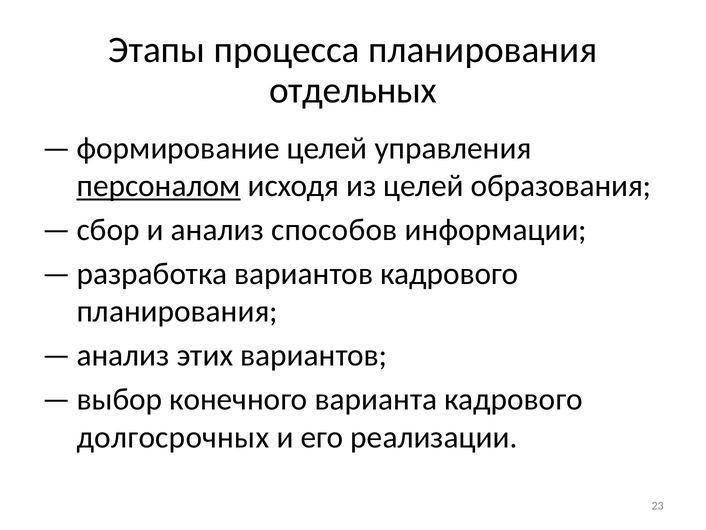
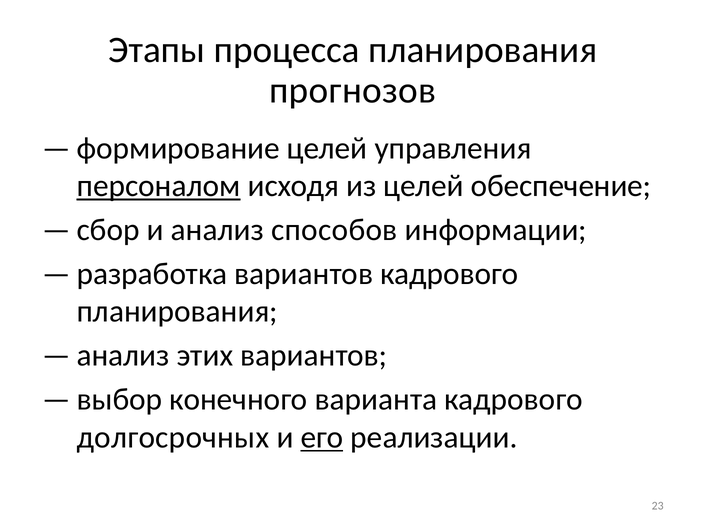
отдельных: отдельных -> прогнозов (353, 90)
образования: образования -> обеспечение (561, 186)
его underline: none -> present (322, 437)
